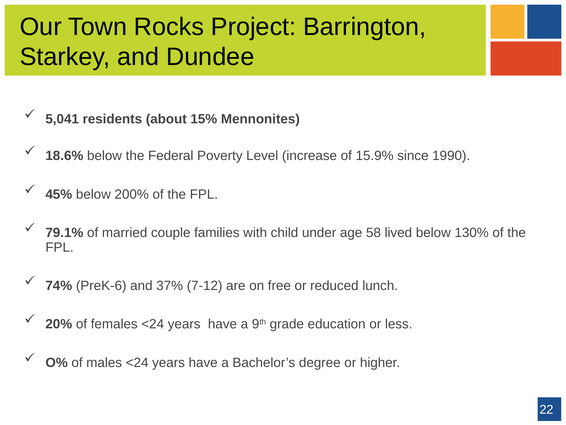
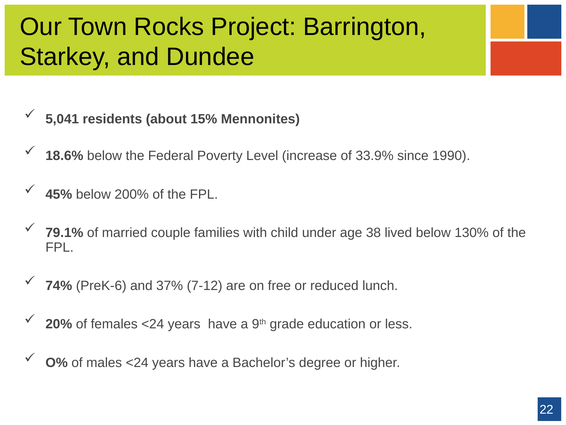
15.9%: 15.9% -> 33.9% (375, 156)
58: 58 -> 38 (373, 233)
